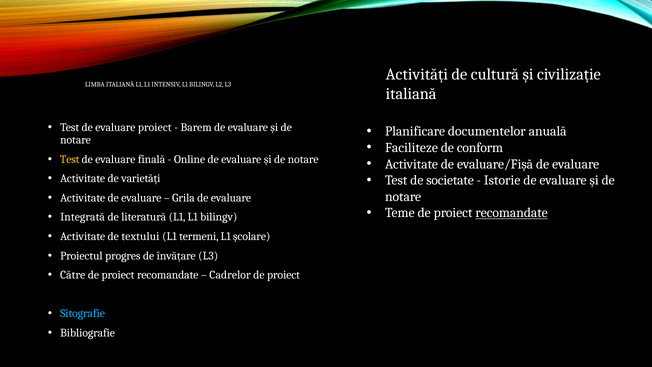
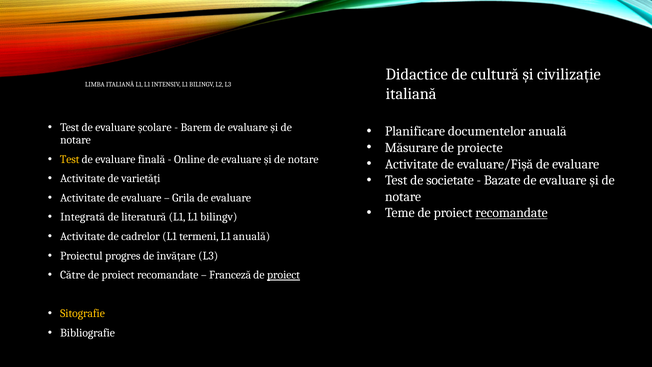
Activități: Activități -> Didactice (417, 74)
evaluare proiect: proiect -> școlare (155, 127)
Faciliteze: Faciliteze -> Măsurare (412, 148)
conform: conform -> proiecte (480, 148)
Istorie: Istorie -> Bazate (502, 180)
textului: textului -> cadrelor (141, 236)
L1 școlare: școlare -> anuală (252, 236)
Cadrelor: Cadrelor -> Franceză (230, 275)
proiect underline: none -> present (284, 275)
Sitografie colour: light blue -> yellow (82, 313)
